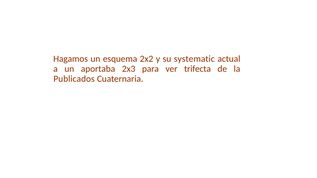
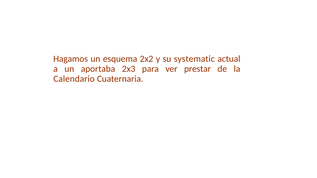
trifecta: trifecta -> prestar (198, 69)
Publicados: Publicados -> Calendario (74, 79)
